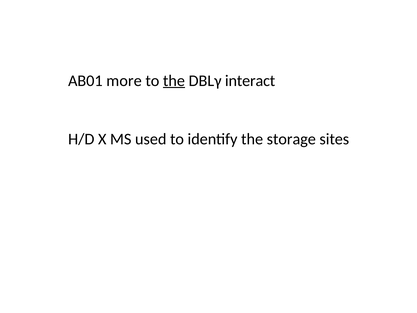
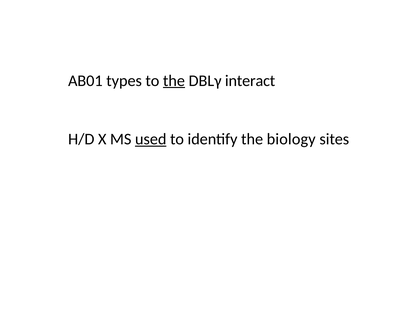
more: more -> types (124, 81)
used underline: none -> present (151, 139)
storage: storage -> biology (291, 139)
